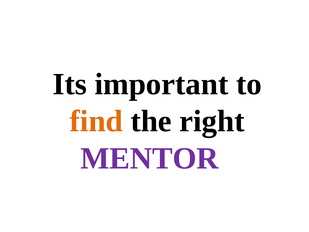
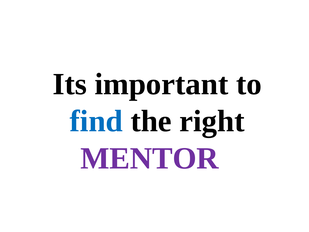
find colour: orange -> blue (96, 121)
